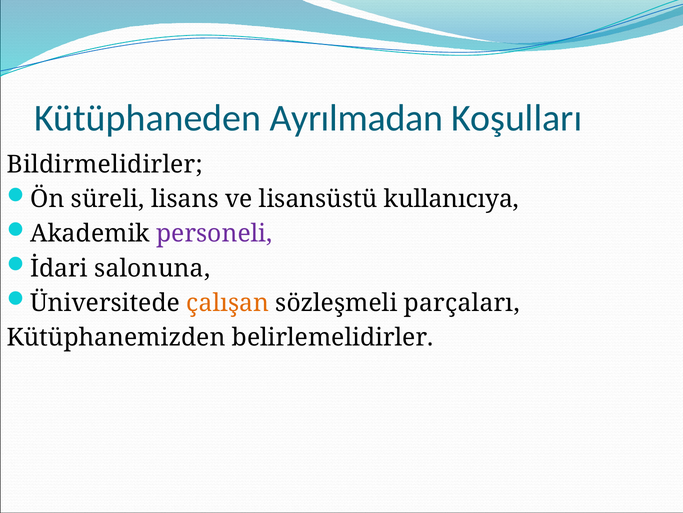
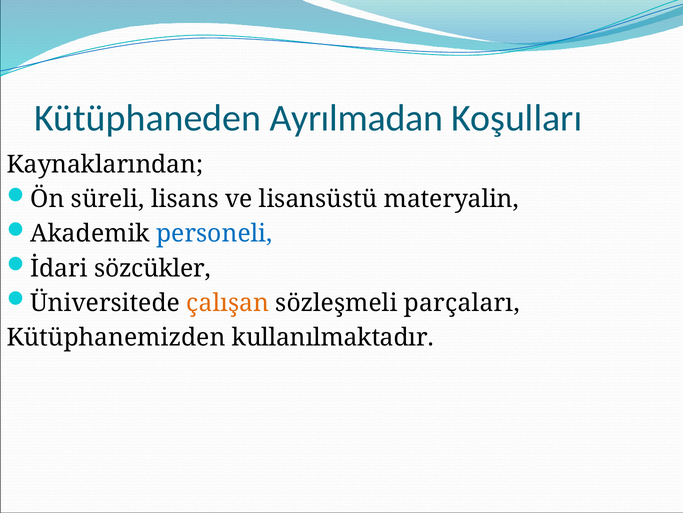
Bildirmelidirler: Bildirmelidirler -> Kaynaklarından (105, 164)
kullanıcıya: kullanıcıya -> materyalin (451, 199)
personeli colour: purple -> blue (214, 233)
salonuna: salonuna -> sözcükler (152, 268)
belirlemelidirler: belirlemelidirler -> kullanılmaktadır (333, 337)
